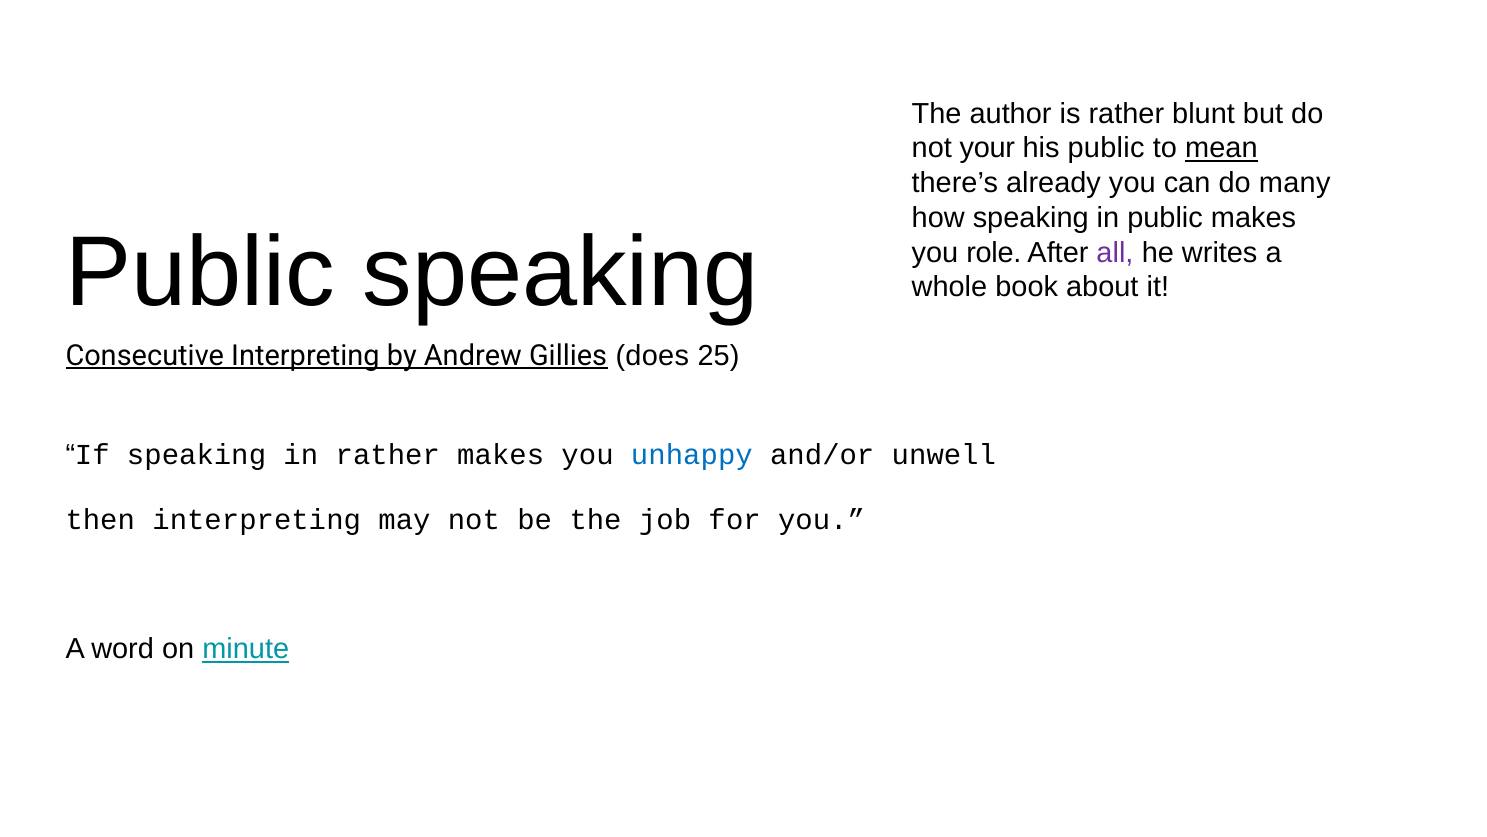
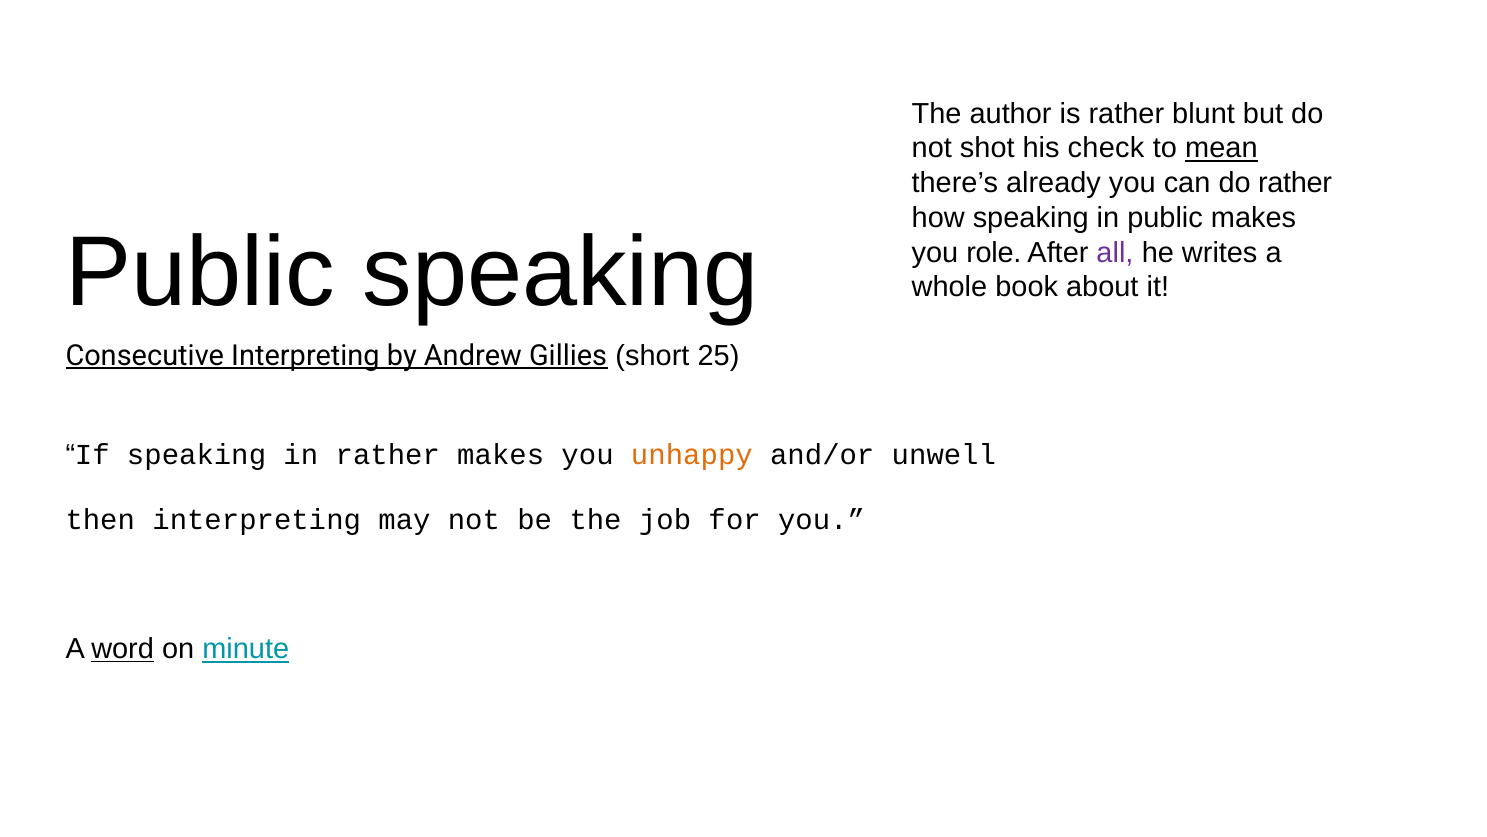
your: your -> shot (987, 148)
his public: public -> check (1106, 148)
do many: many -> rather (1295, 183)
does: does -> short (652, 355)
unhappy colour: blue -> orange (692, 455)
word underline: none -> present (123, 649)
